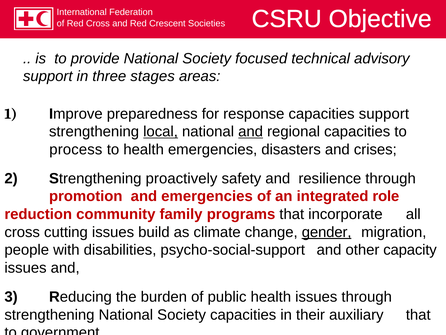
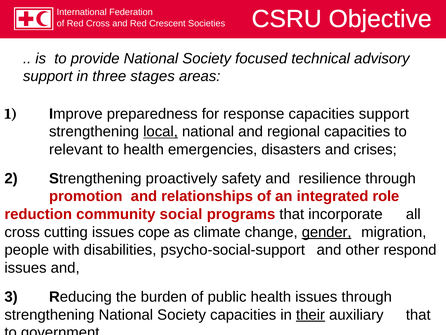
and underline: present -> none (251, 131)
process: process -> relevant (76, 149)
and emergencies: emergencies -> relationships (207, 196)
family: family -> social (181, 214)
build: build -> cope (154, 232)
capacity: capacity -> respond (410, 250)
their underline: none -> present (311, 314)
